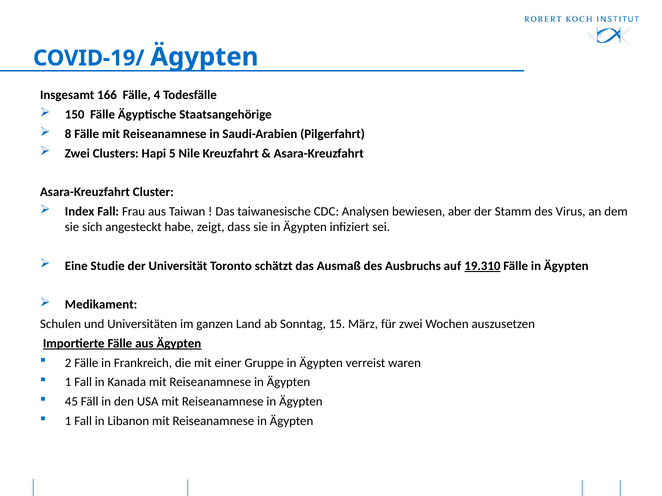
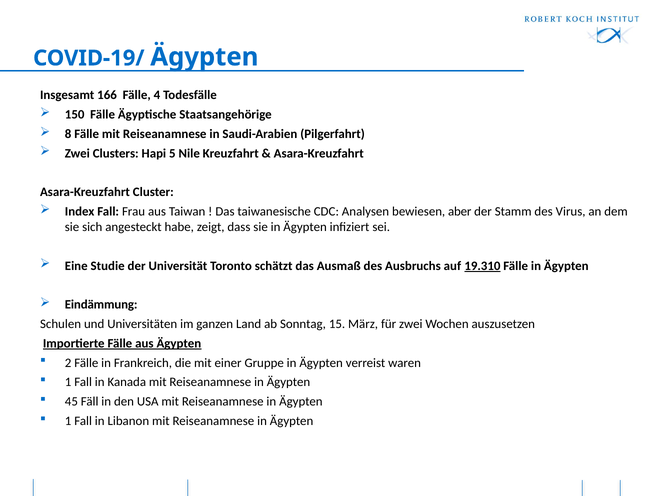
Medikament: Medikament -> Eindämmung (101, 305)
